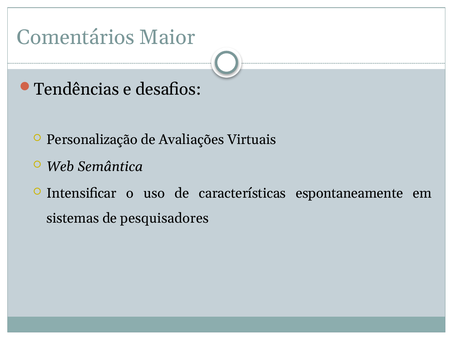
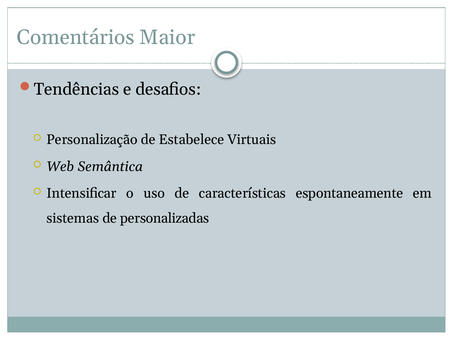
Avaliações: Avaliações -> Estabelece (192, 140)
pesquisadores: pesquisadores -> personalizadas (165, 218)
